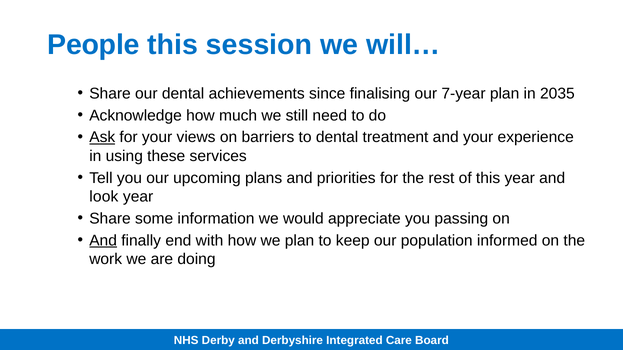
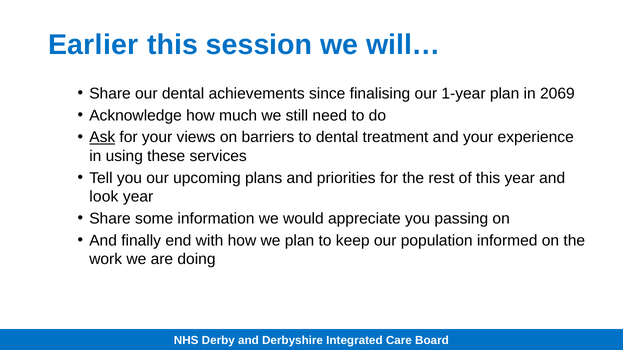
People: People -> Earlier (93, 45)
7-year: 7-year -> 1-year (463, 94)
2035: 2035 -> 2069 (557, 94)
And underline: present -> none (103, 241)
